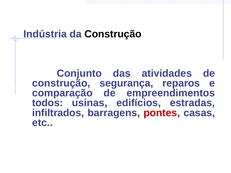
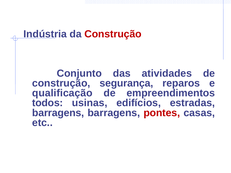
Construção colour: black -> red (113, 34)
comparação: comparação -> qualificação (62, 93)
infiltrados: infiltrados -> barragens (58, 113)
